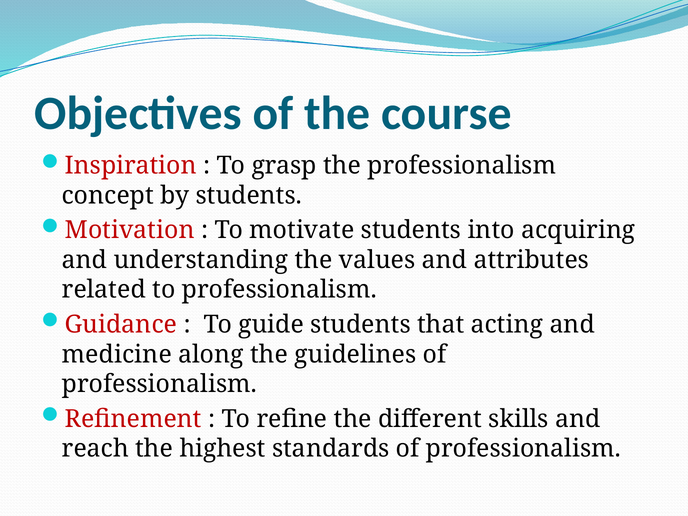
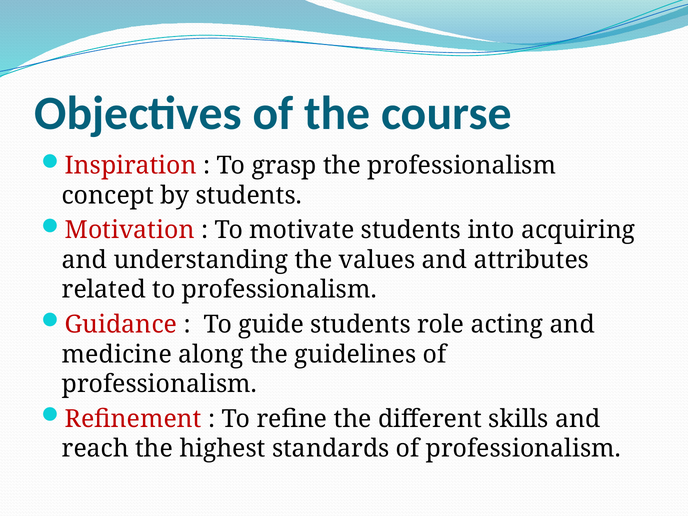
that: that -> role (441, 325)
